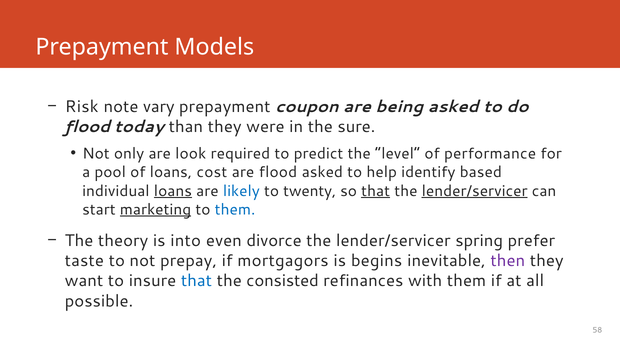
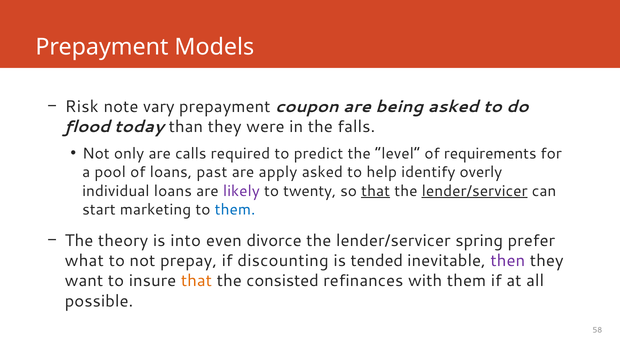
sure: sure -> falls (356, 127)
look: look -> calls (191, 154)
performance: performance -> requirements (490, 154)
cost: cost -> past (212, 172)
are flood: flood -> apply (278, 172)
based: based -> overly (481, 172)
loans underline: present -> none (173, 191)
likely colour: blue -> purple (241, 191)
marketing underline: present -> none (156, 209)
taste: taste -> what (84, 261)
mortgagors: mortgagors -> discounting (283, 261)
begins: begins -> tended (377, 261)
that colour: blue -> orange (196, 281)
